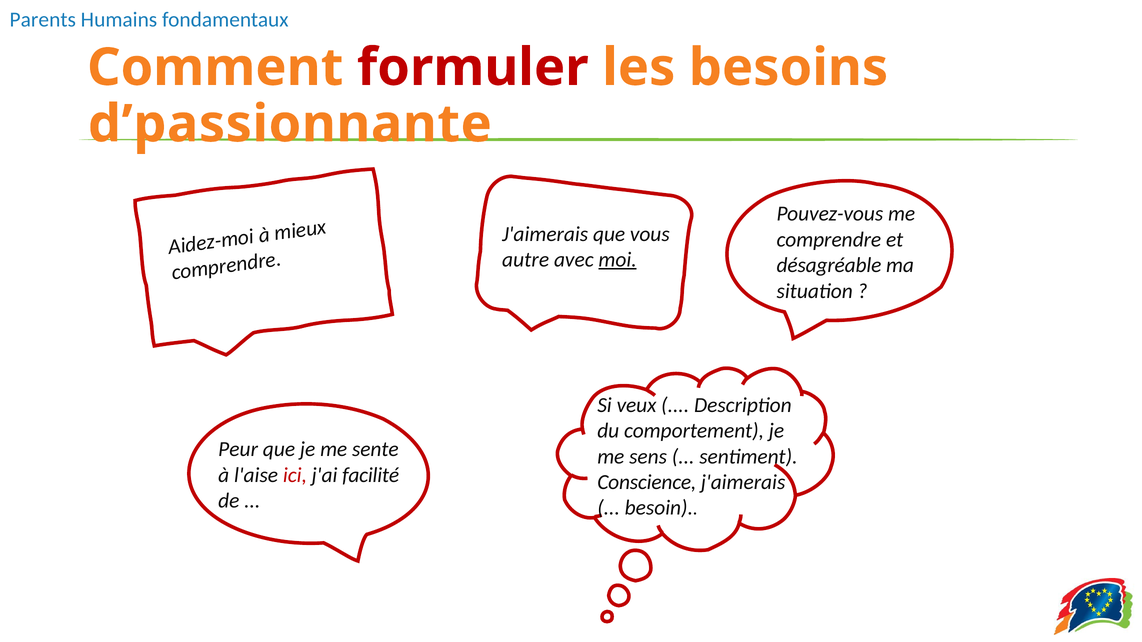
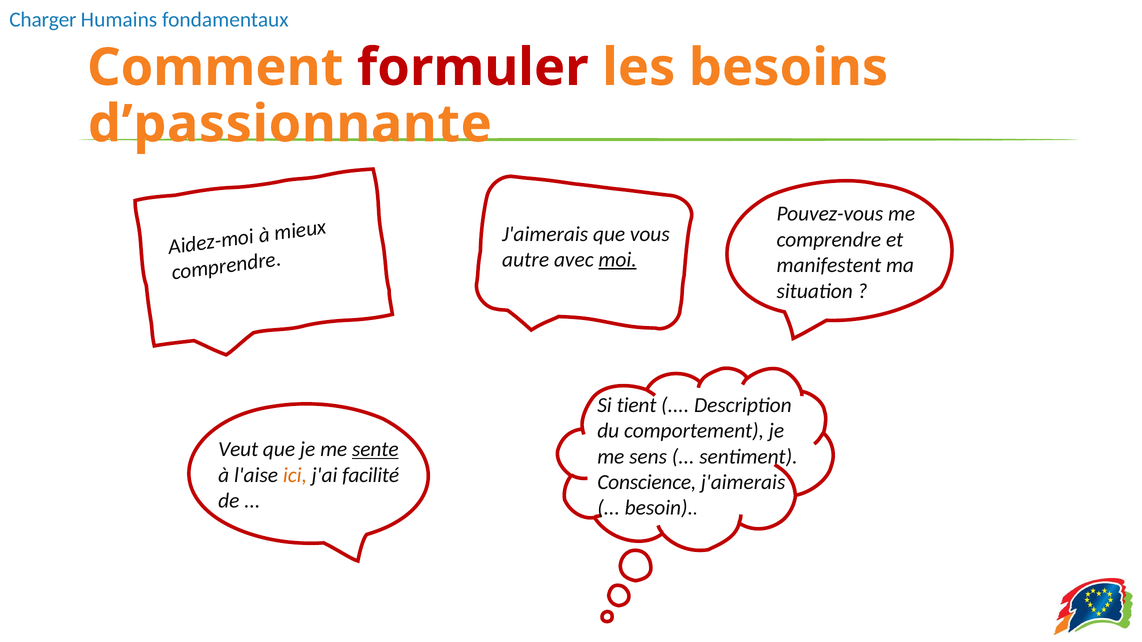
Parents: Parents -> Charger (43, 20)
désagréable: désagréable -> manifestent (829, 265)
veux: veux -> tient (637, 405)
Peur: Peur -> Veut (238, 450)
sente underline: none -> present (375, 450)
ici colour: red -> orange (295, 475)
